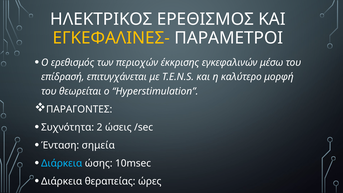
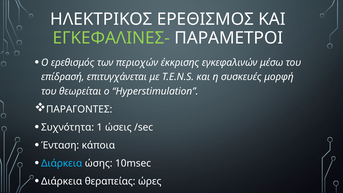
ΕΓΚΕΦΑΛΙΝΕΣ- colour: yellow -> light green (111, 38)
καλύτερο: καλύτερο -> συσκευές (241, 77)
2: 2 -> 1 (100, 127)
σημεία: σημεία -> κάποια (98, 145)
